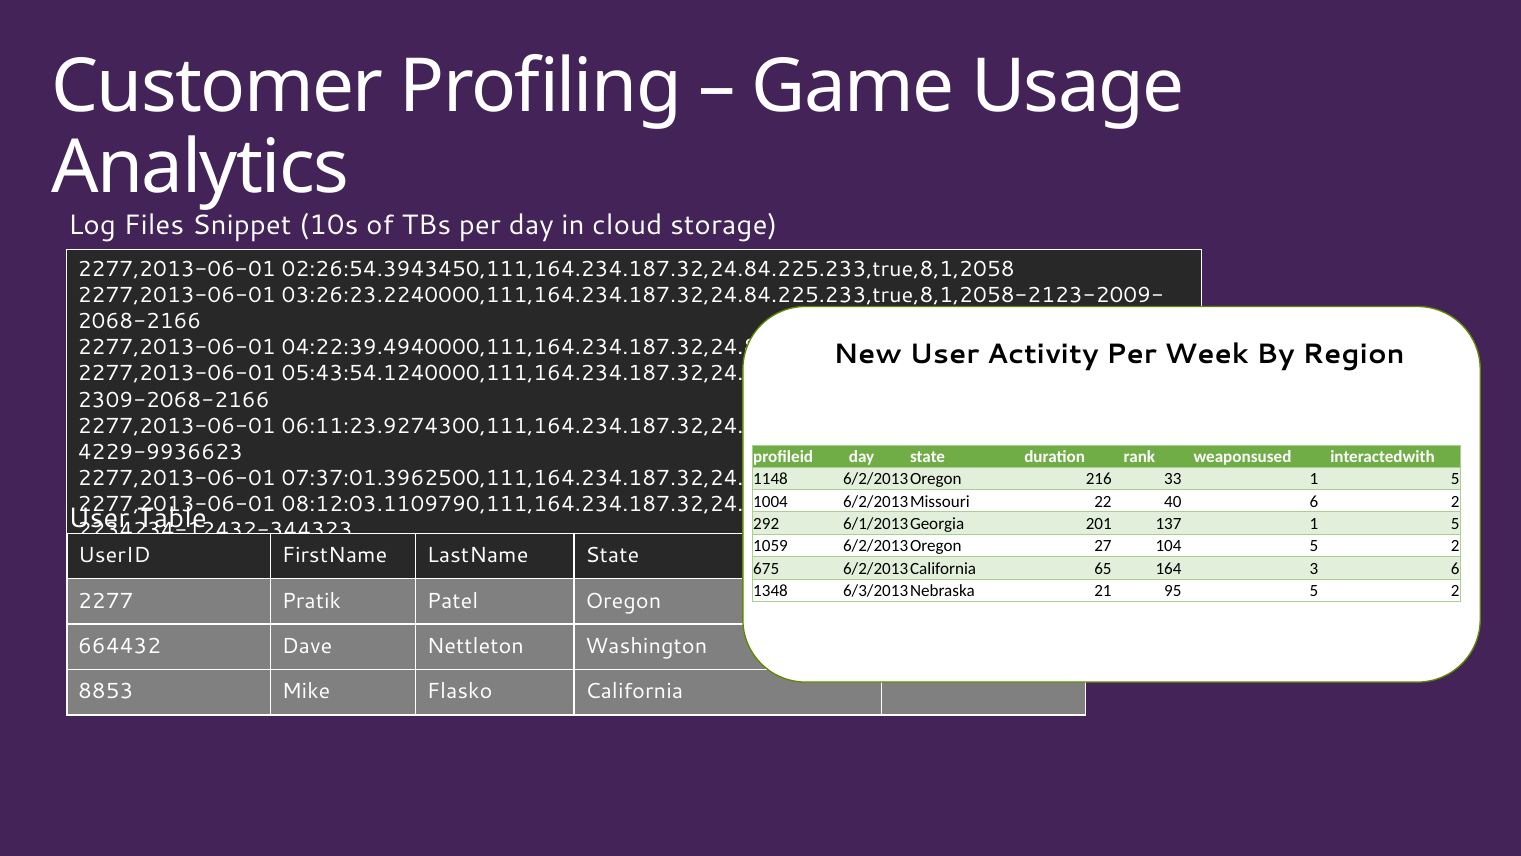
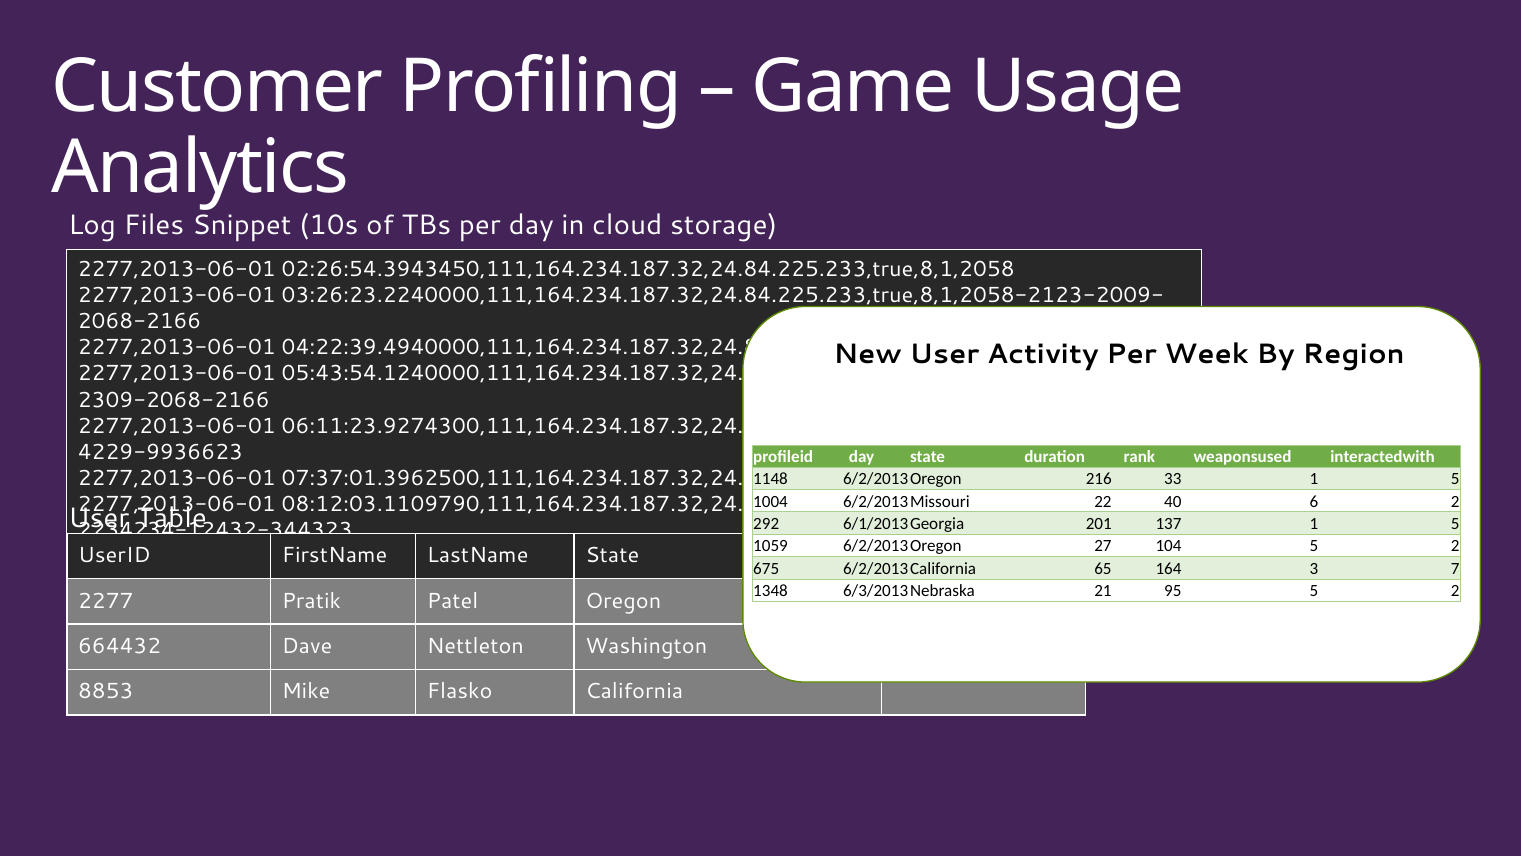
3 6: 6 -> 7 (1455, 568)
